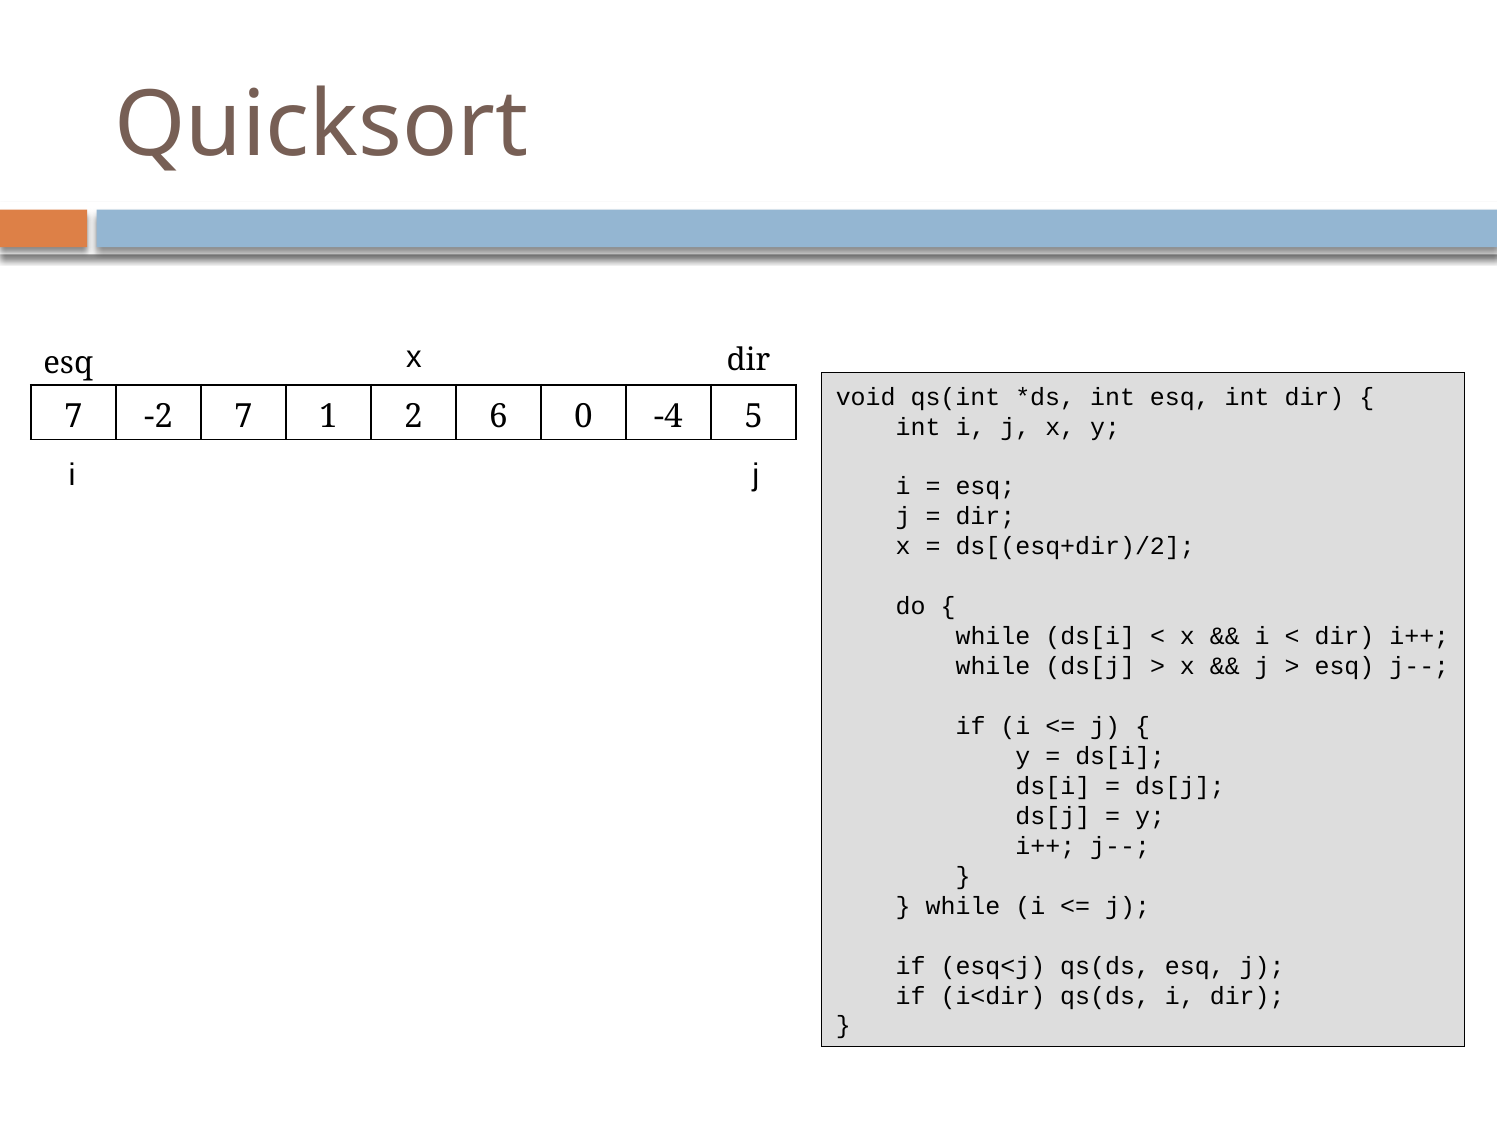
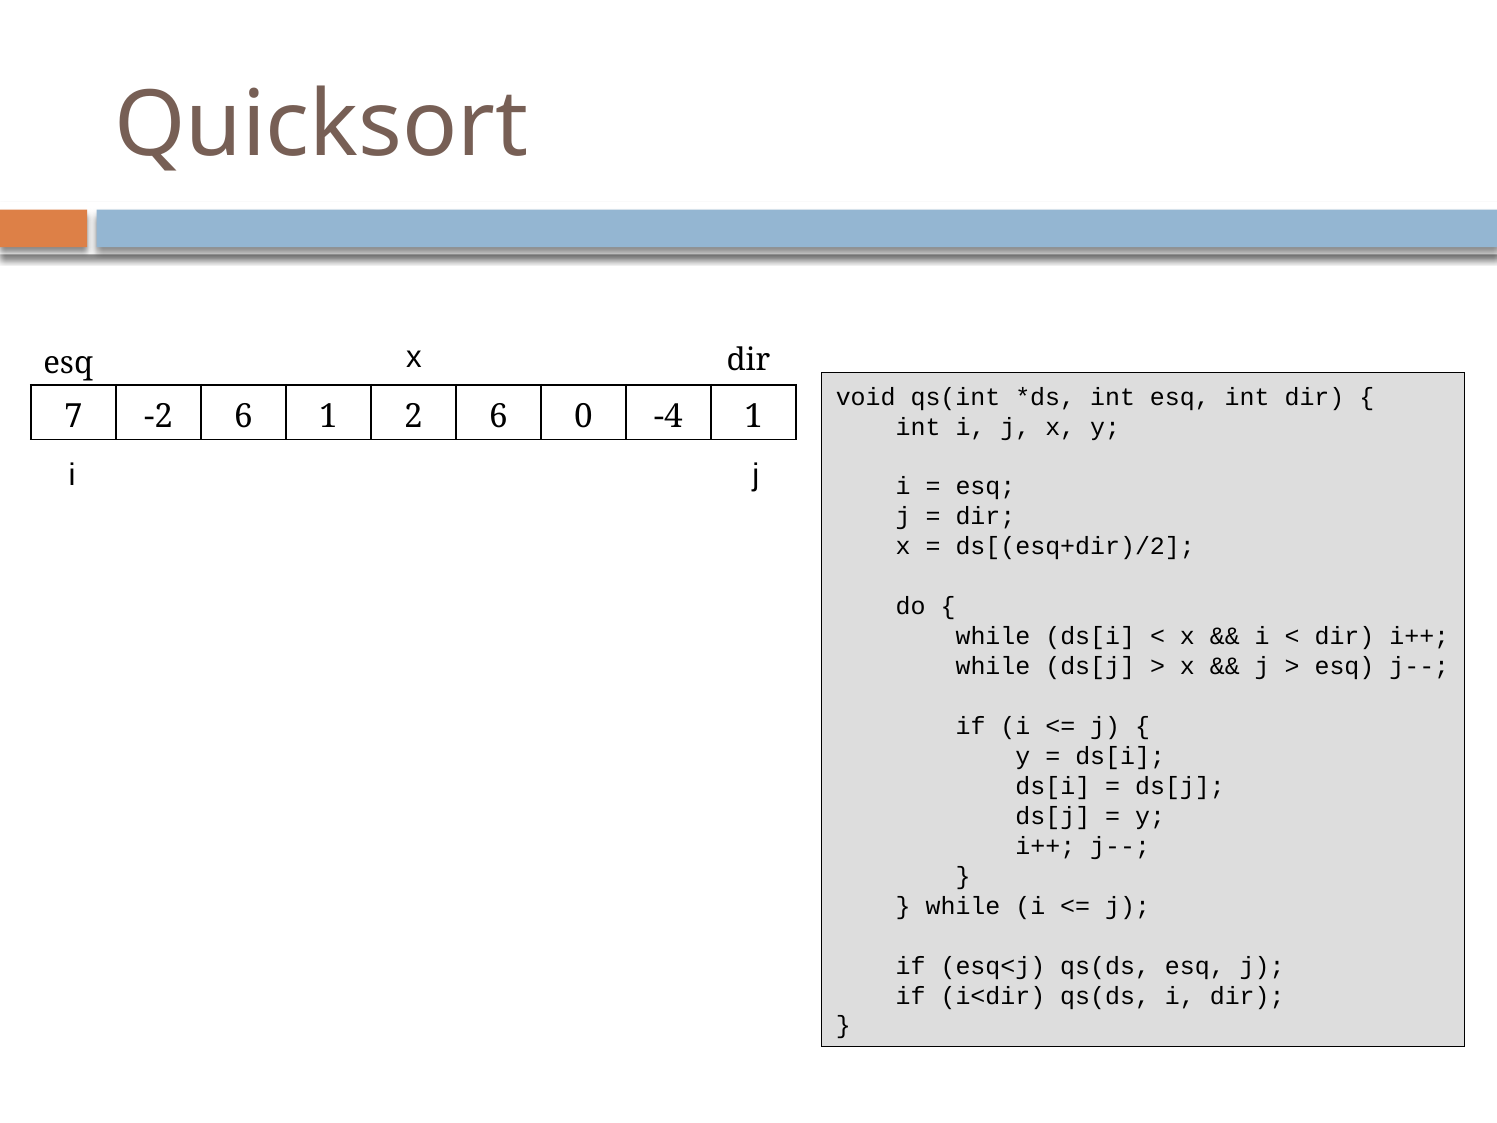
-2 7: 7 -> 6 (243, 417)
-4 5: 5 -> 1 (754, 417)
